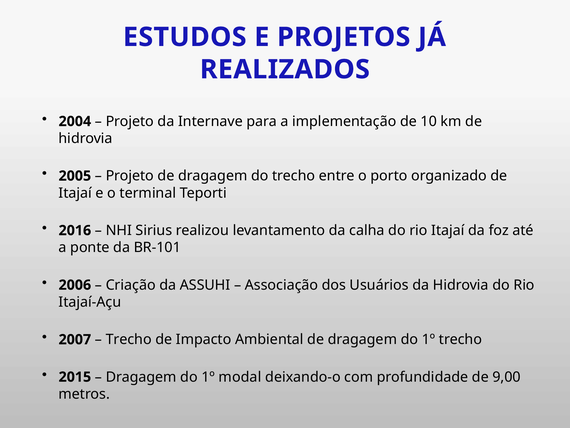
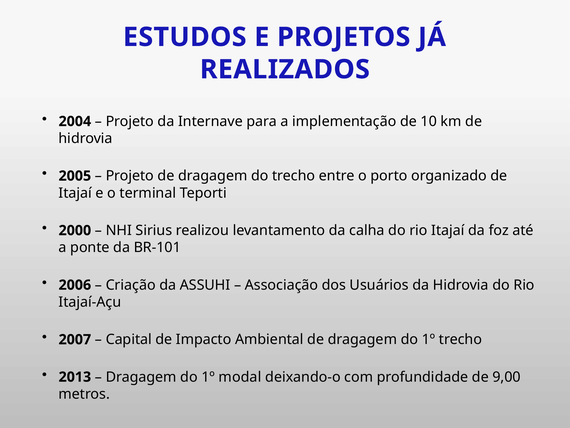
2016: 2016 -> 2000 (75, 230)
Trecho: Trecho -> Capital (129, 339)
2015: 2015 -> 2013 (75, 377)
